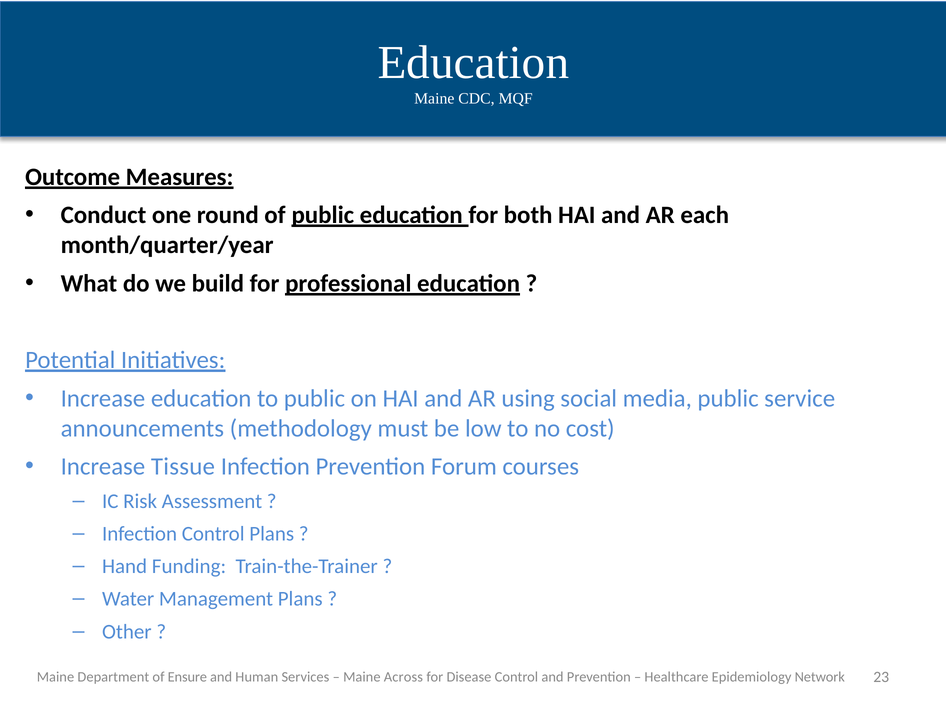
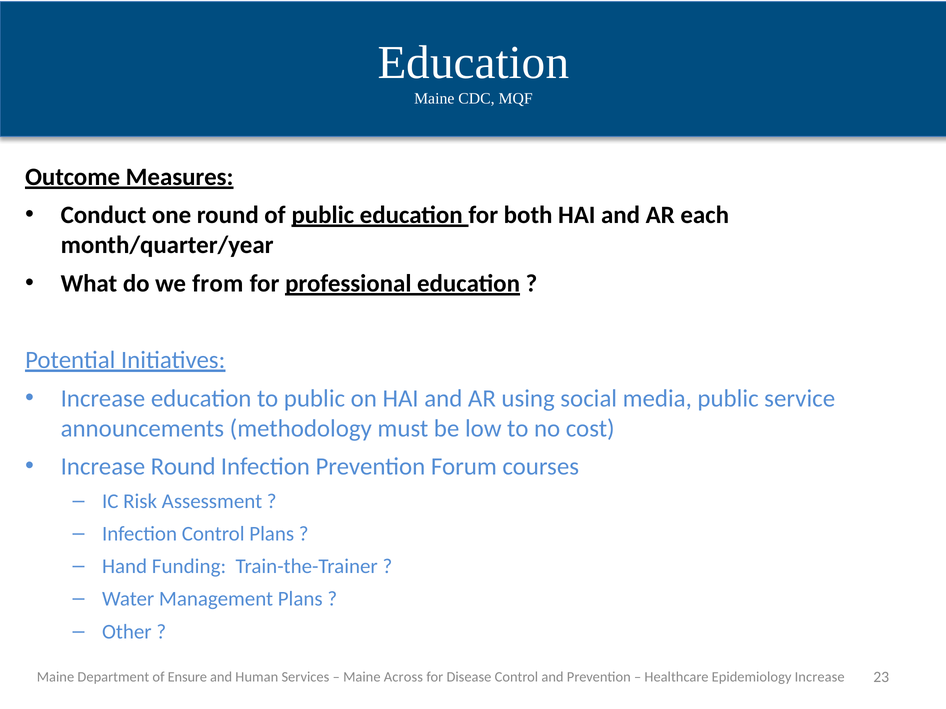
build: build -> from (218, 284)
Increase Tissue: Tissue -> Round (183, 467)
Epidemiology Network: Network -> Increase (820, 677)
